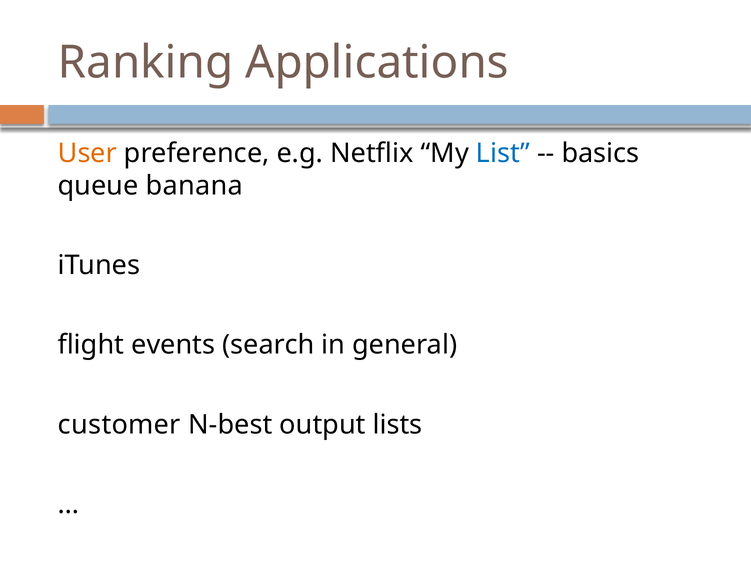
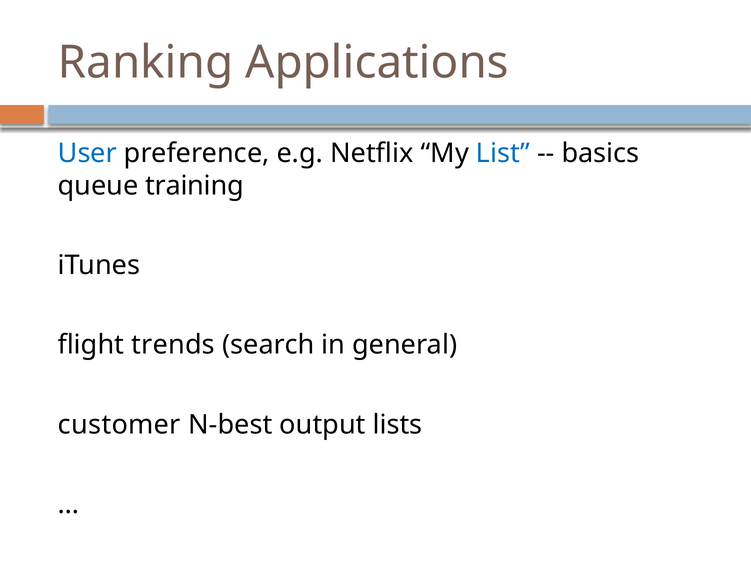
User colour: orange -> blue (87, 153)
banana: banana -> training (194, 186)
events: events -> trends (173, 345)
